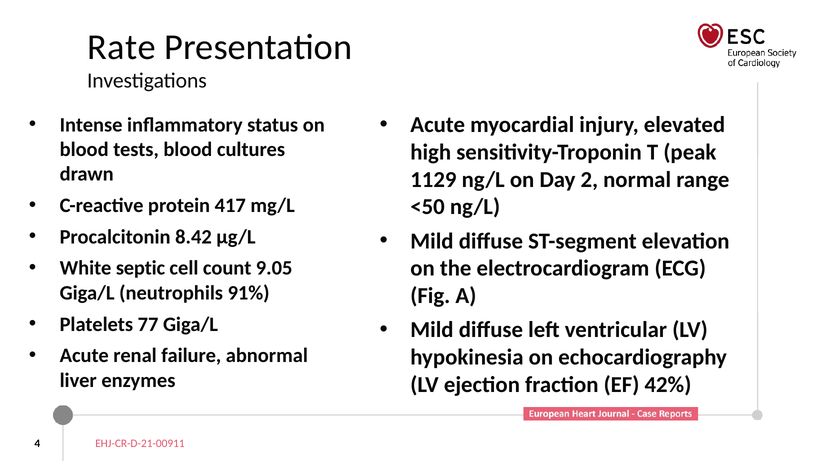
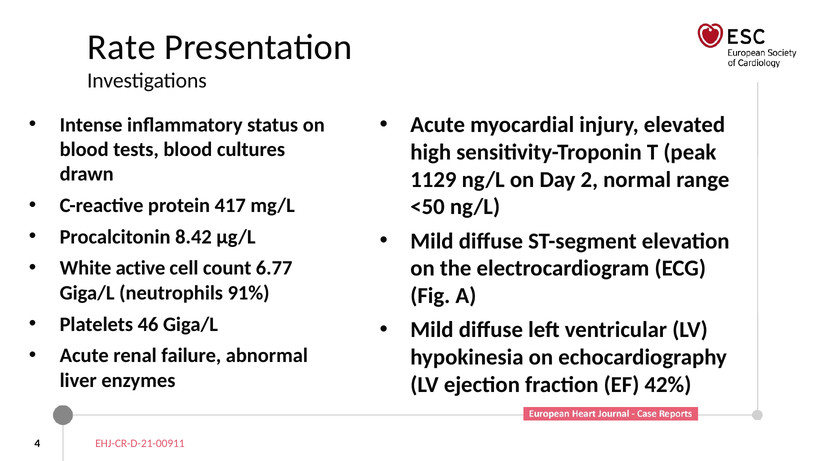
septic: septic -> active (140, 268)
9.05: 9.05 -> 6.77 (274, 268)
77: 77 -> 46 (148, 324)
